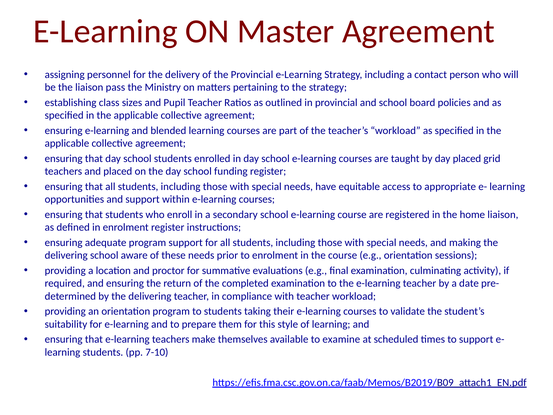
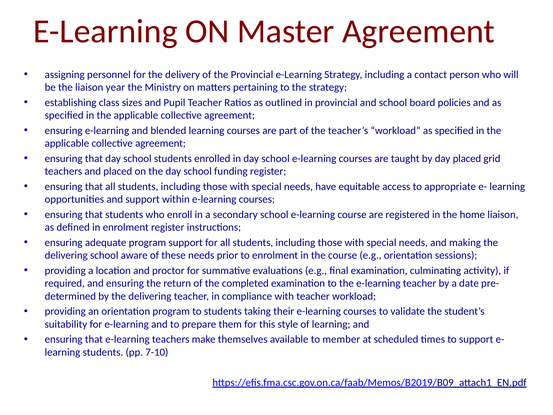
pass: pass -> year (115, 87)
examine: examine -> member (341, 339)
